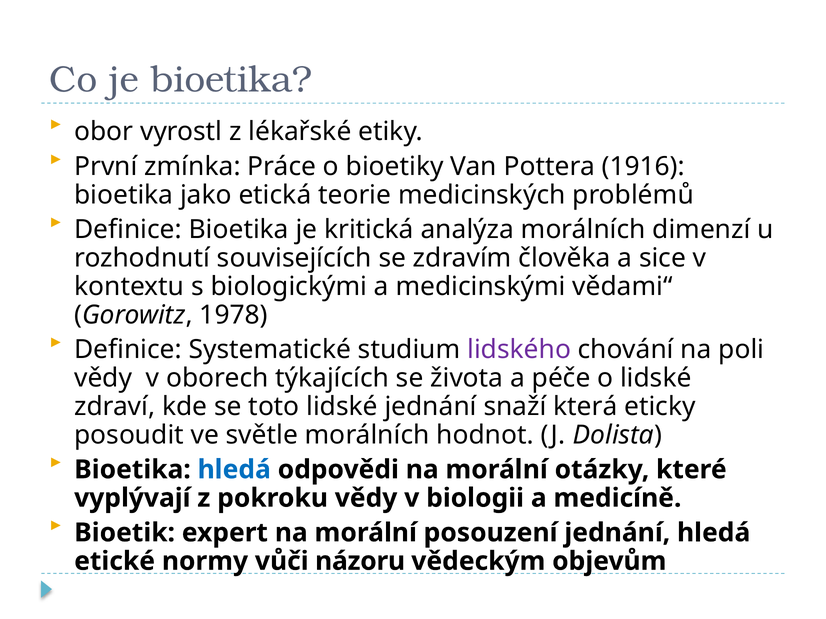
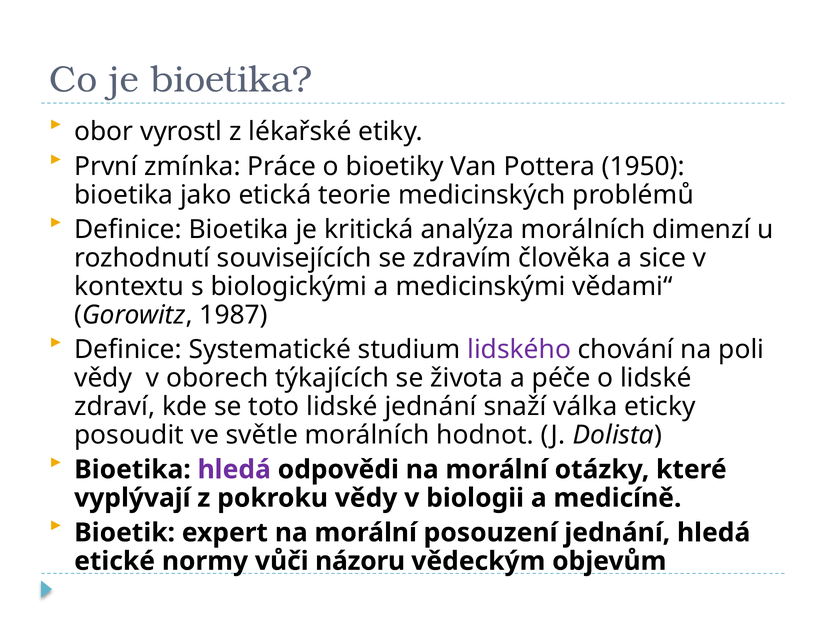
1916: 1916 -> 1950 (643, 167)
1978: 1978 -> 1987 (234, 315)
která: která -> válka (585, 407)
hledá colour: blue -> purple (234, 470)
